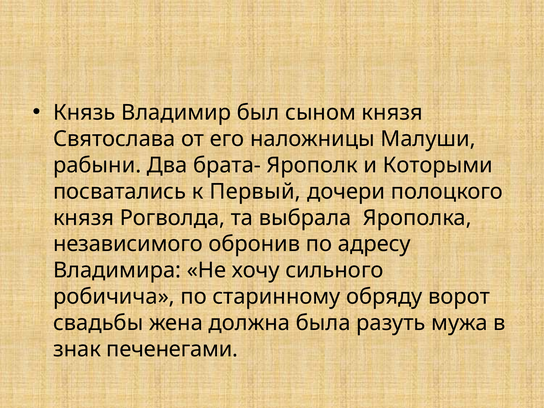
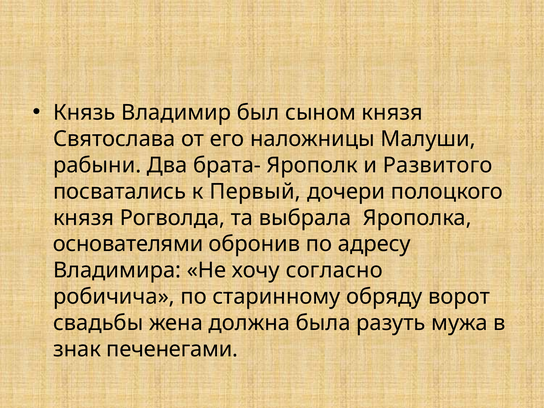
Которыми: Которыми -> Развитого (438, 165)
независимого: независимого -> основателями (128, 244)
сильного: сильного -> согласно (334, 270)
